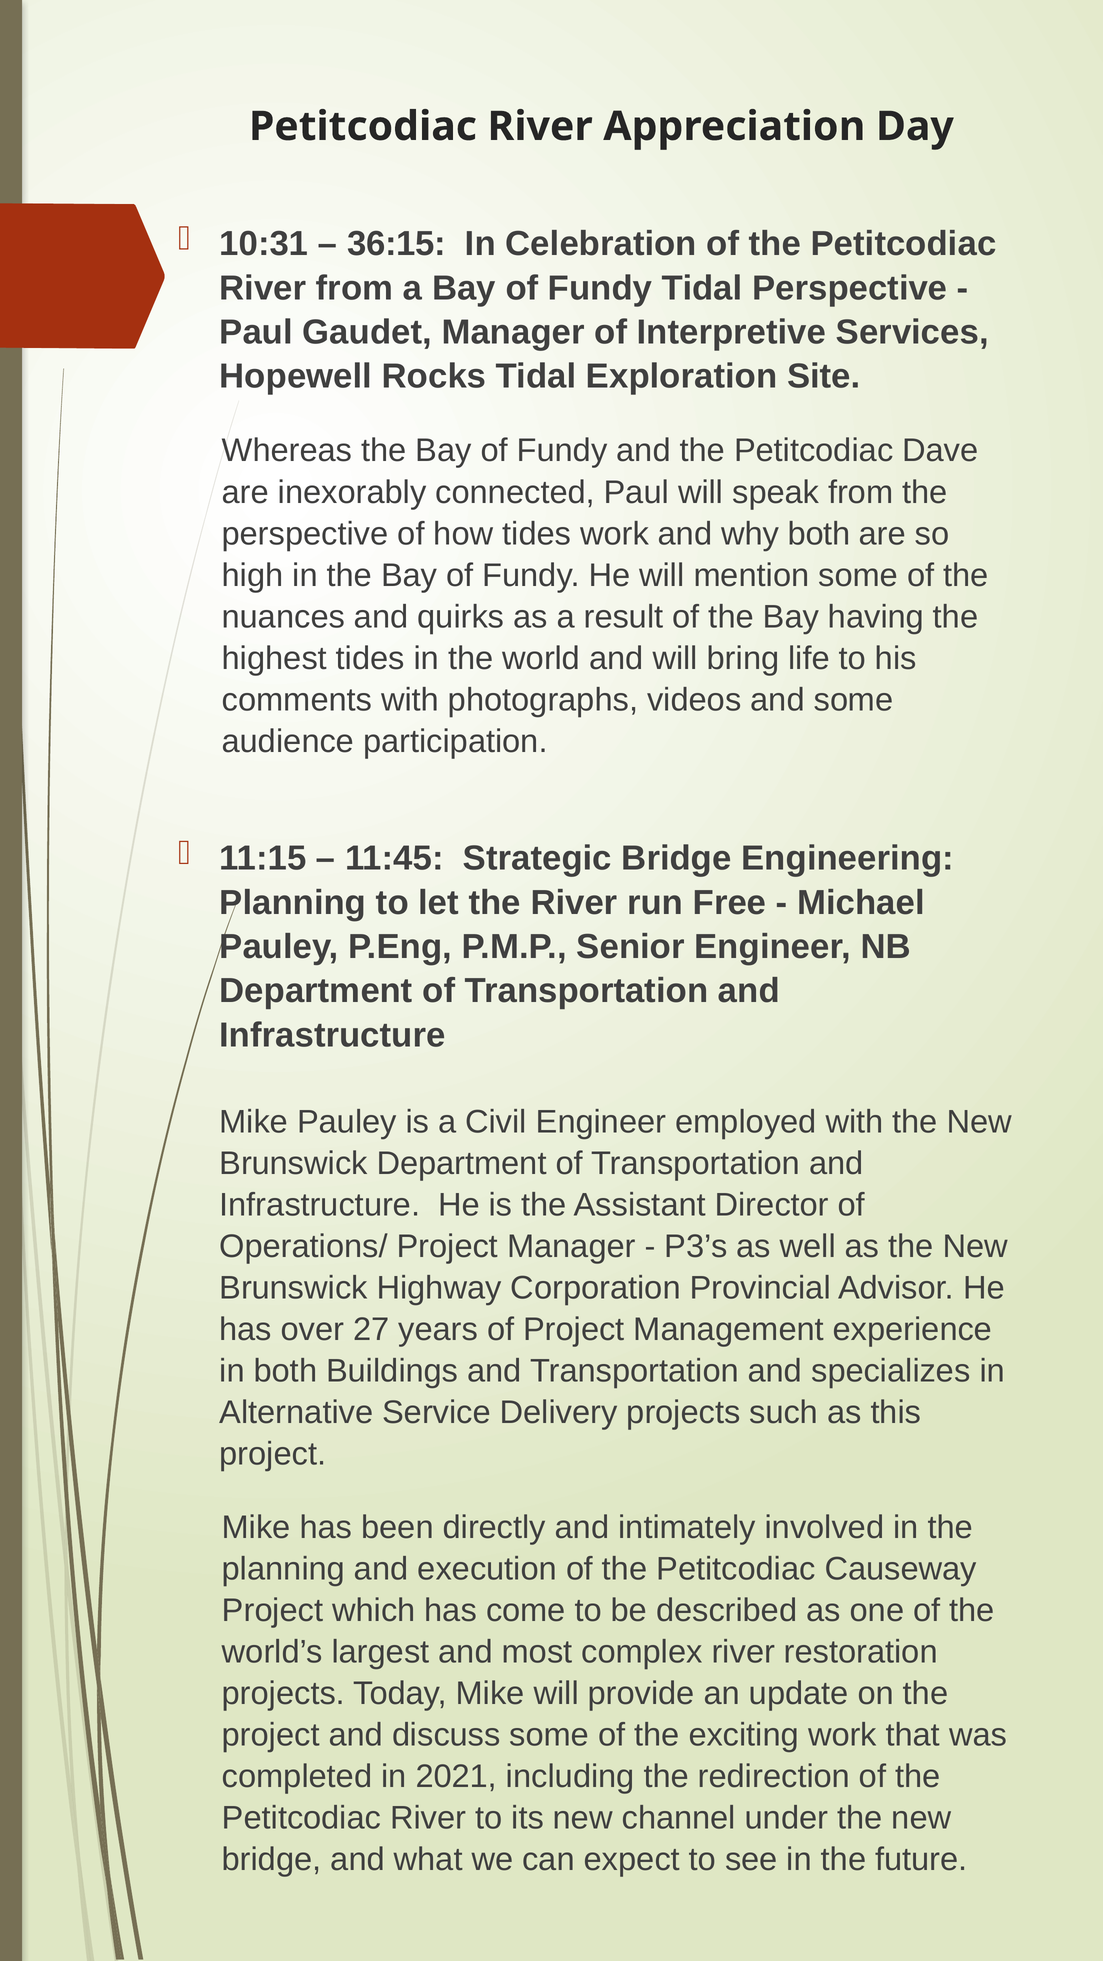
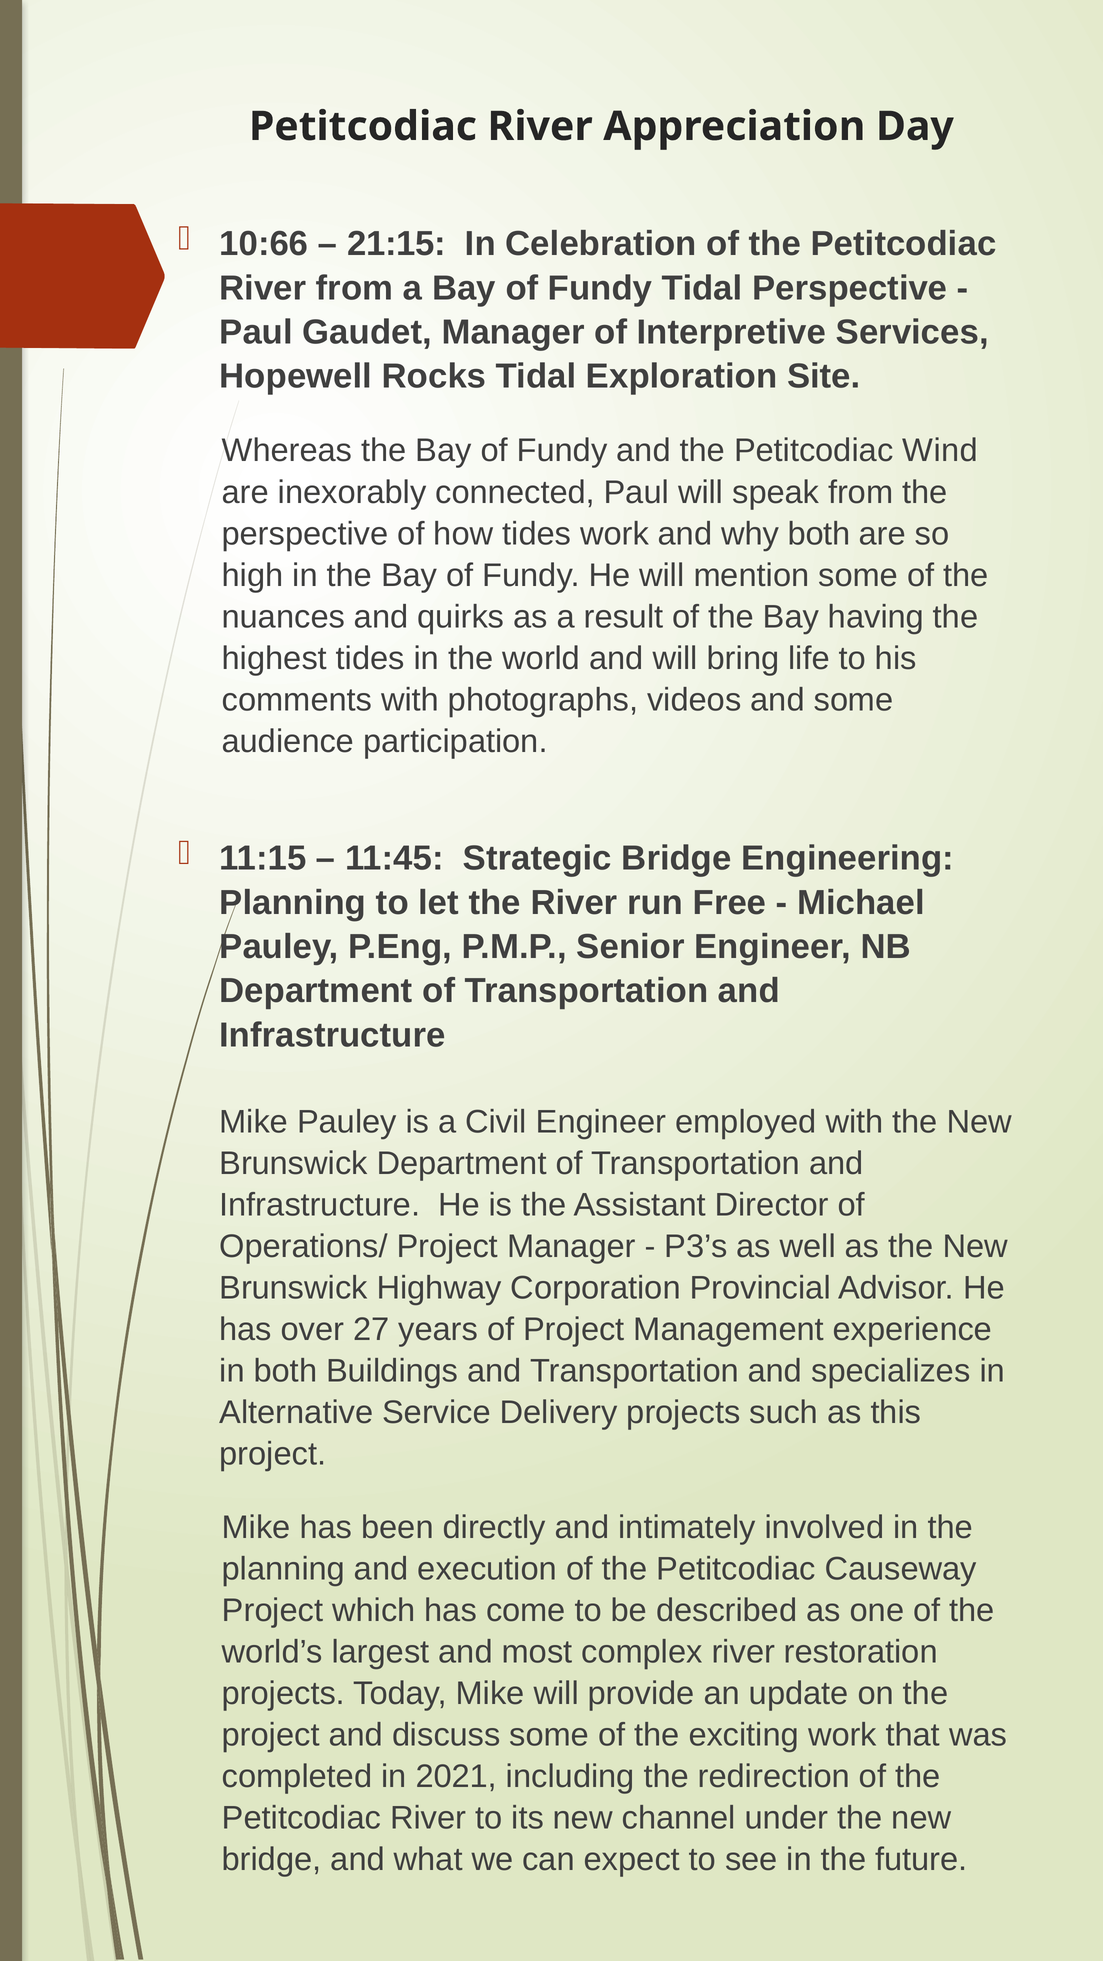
10:31: 10:31 -> 10:66 (264, 244)
36:15: 36:15 -> 21:15 (396, 244)
Dave: Dave -> Wind (940, 451)
